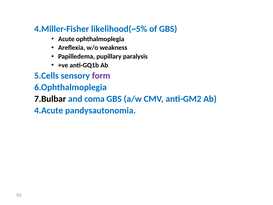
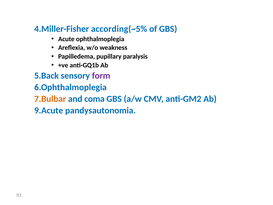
likelihood(~5%: likelihood(~5% -> according(~5% (119, 29)
5.Cells: 5.Cells -> 5.Back (46, 76)
7.Bulbar colour: black -> orange (50, 99)
4.Acute: 4.Acute -> 9.Acute (49, 110)
